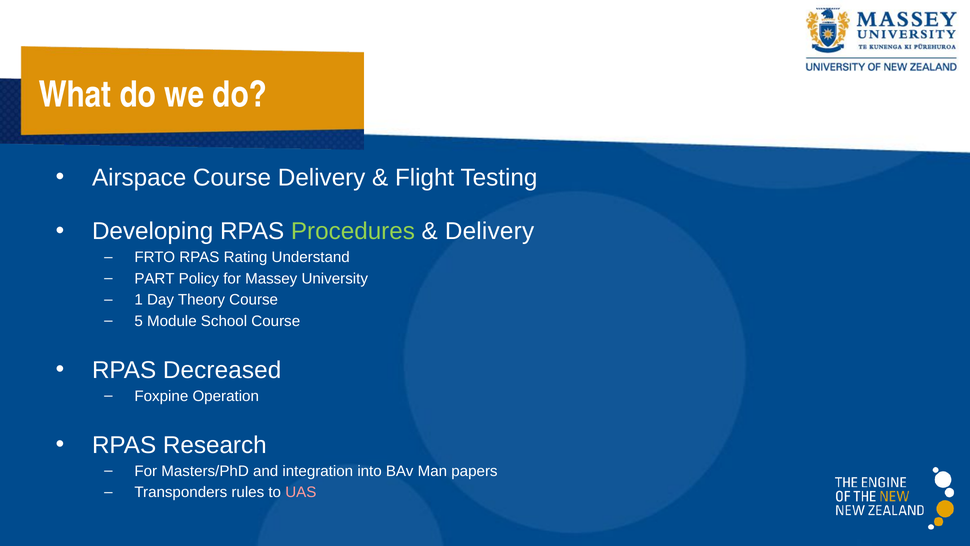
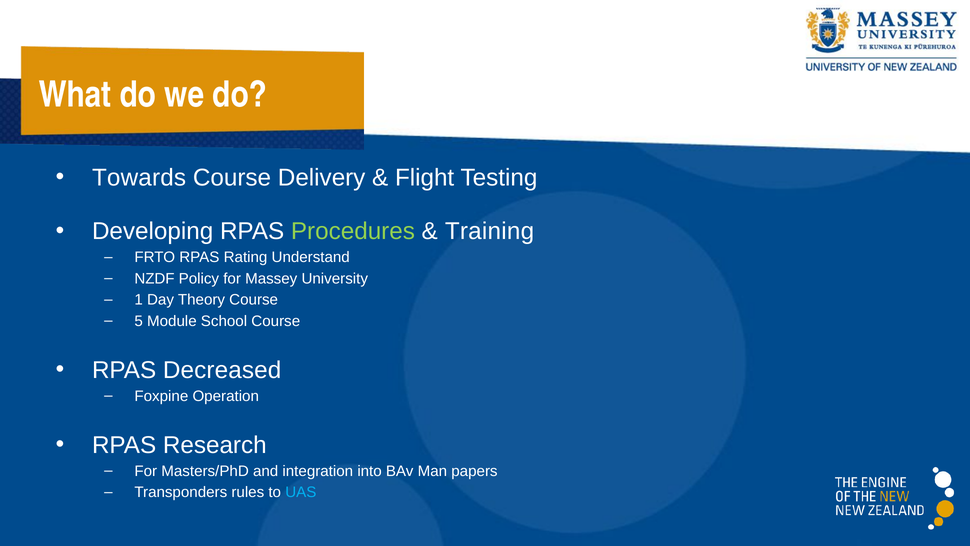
Airspace: Airspace -> Towards (139, 177)
Delivery: Delivery -> Training (490, 231)
PART: PART -> NZDF (155, 278)
UAS colour: pink -> light blue (301, 492)
